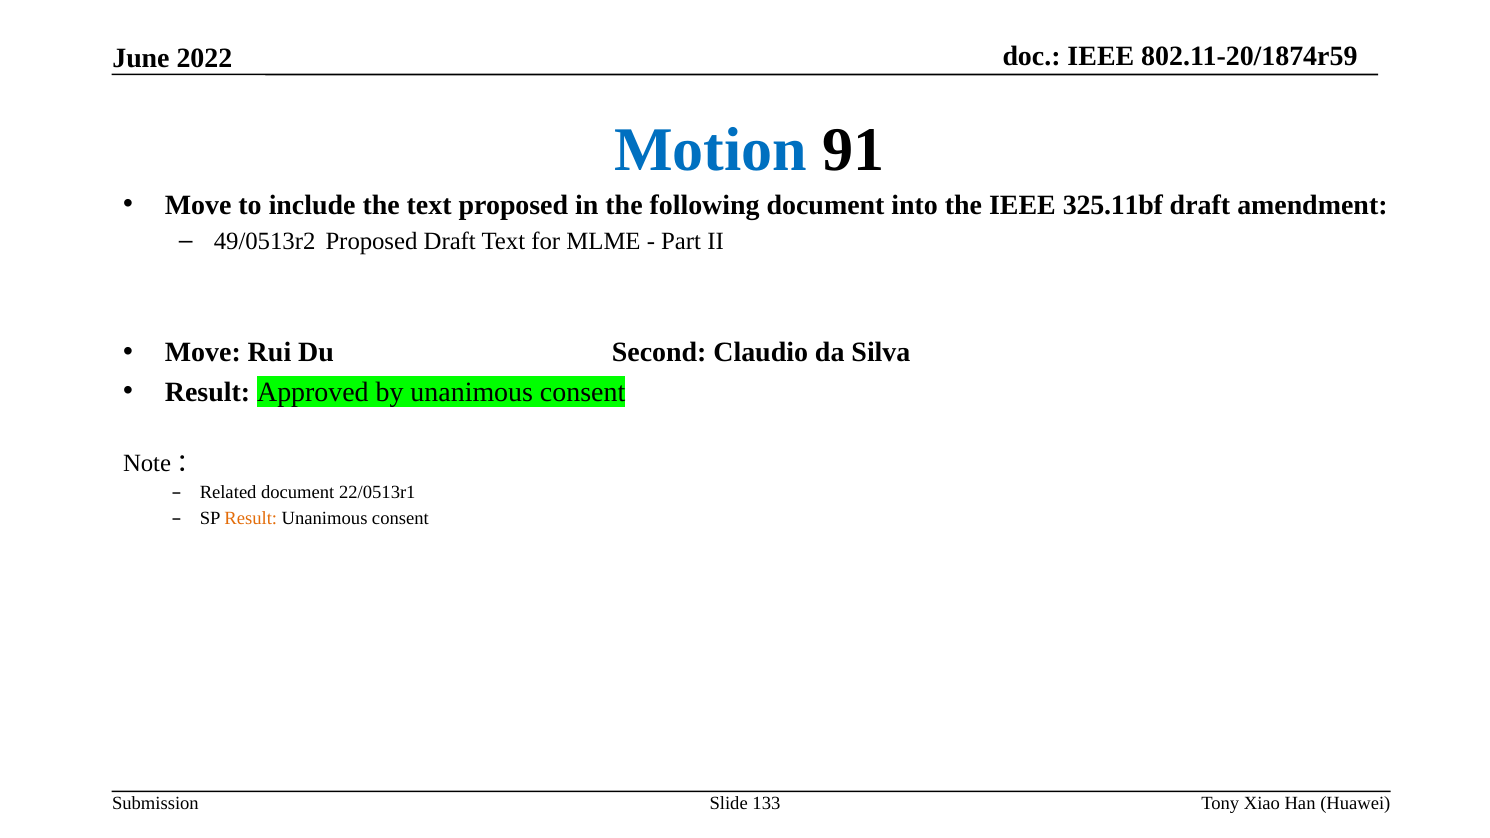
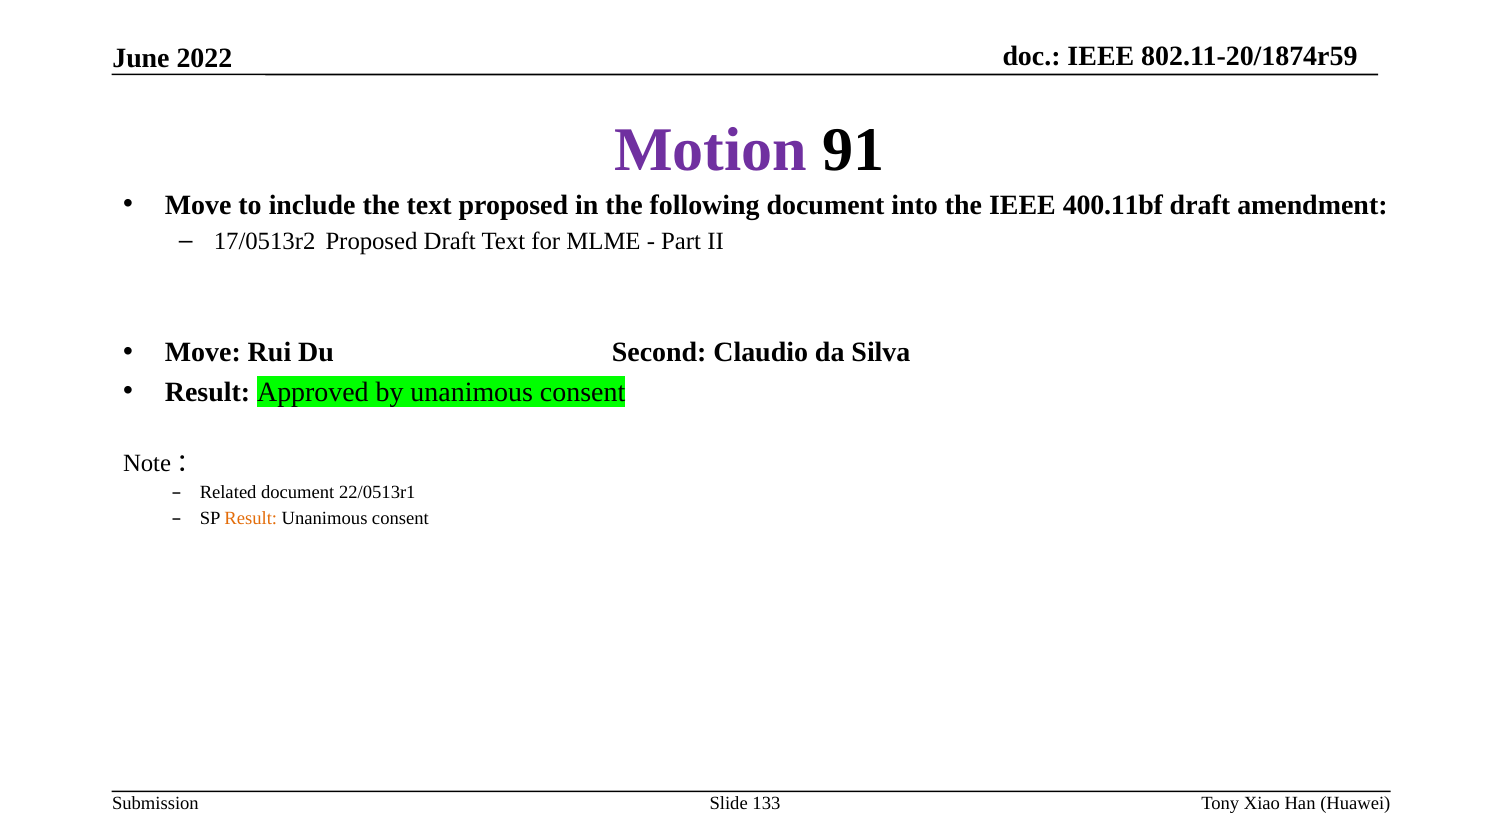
Motion colour: blue -> purple (711, 150)
325.11bf: 325.11bf -> 400.11bf (1113, 205)
49/0513r2: 49/0513r2 -> 17/0513r2 (265, 241)
